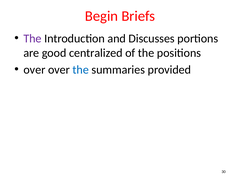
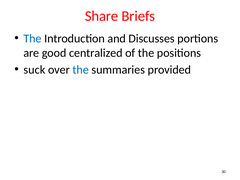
Begin: Begin -> Share (102, 16)
The colour: purple -> blue (32, 38)
over: over -> suck (34, 70)
